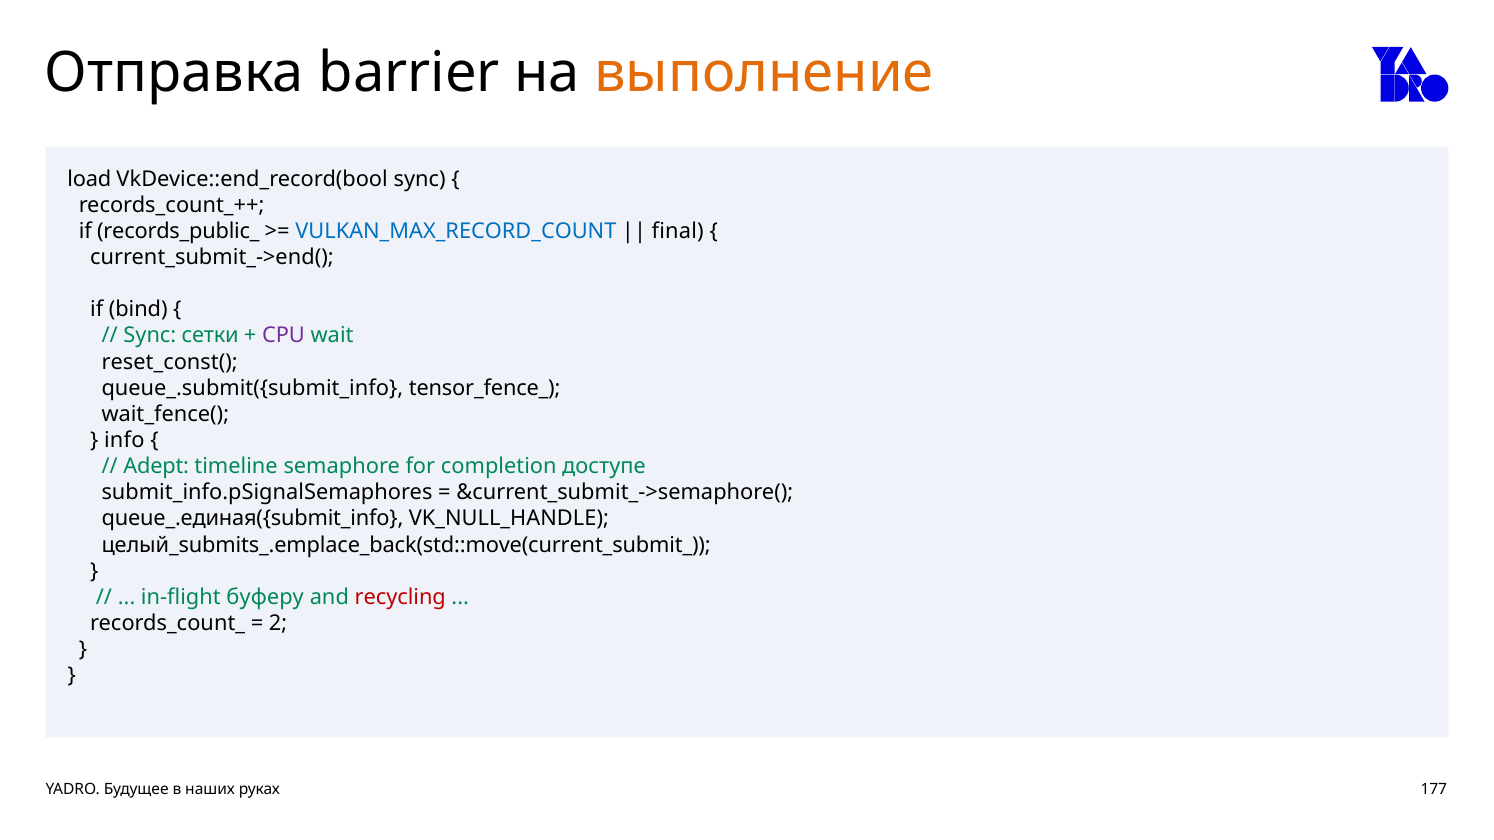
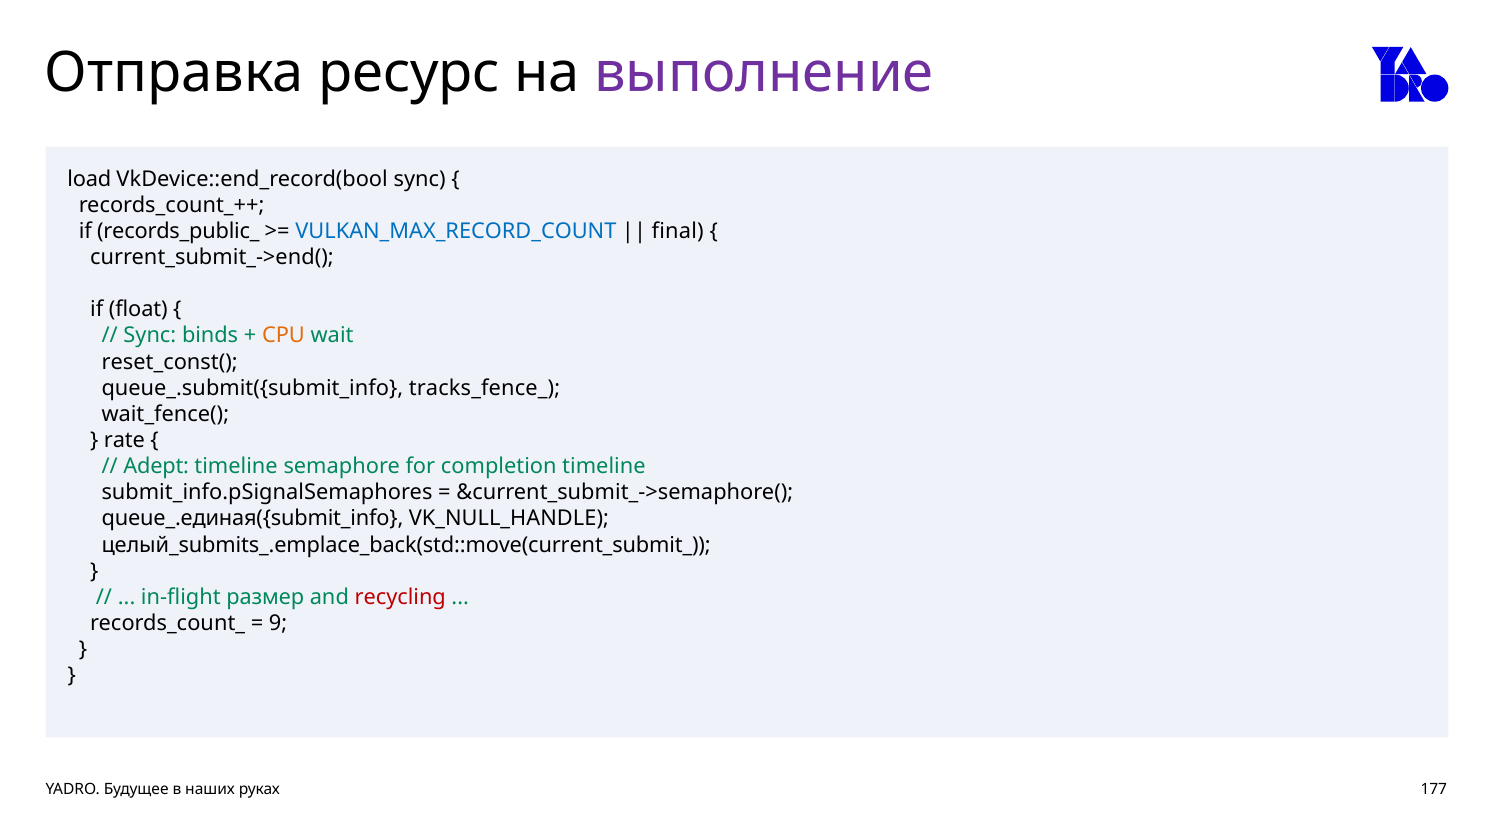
barrier: barrier -> ресурс (409, 73)
выполнение colour: orange -> purple (764, 73)
bind: bind -> float (138, 310)
сетки: сетки -> binds (210, 336)
CPU colour: purple -> orange (283, 336)
tensor_fence_: tensor_fence_ -> tracks_fence_ (484, 388)
info: info -> rate (124, 441)
completion доступе: доступе -> timeline (604, 467)
буферу: буферу -> размер (265, 597)
2: 2 -> 9 (278, 624)
